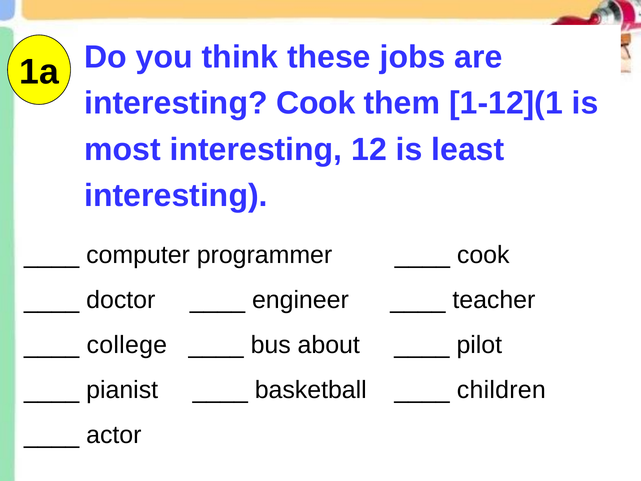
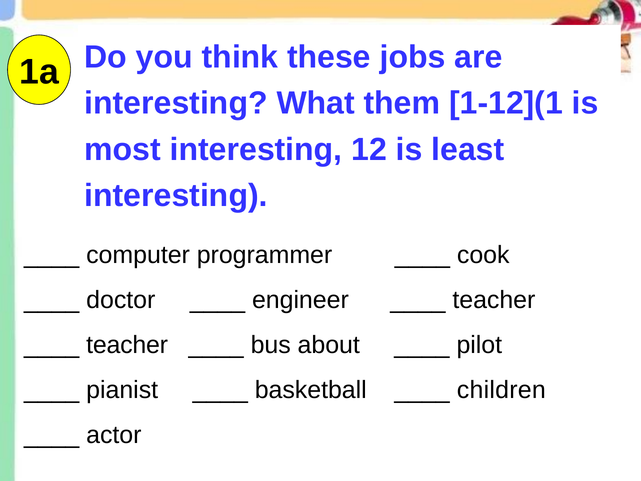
interesting Cook: Cook -> What (316, 103)
college: college -> teacher (127, 345)
